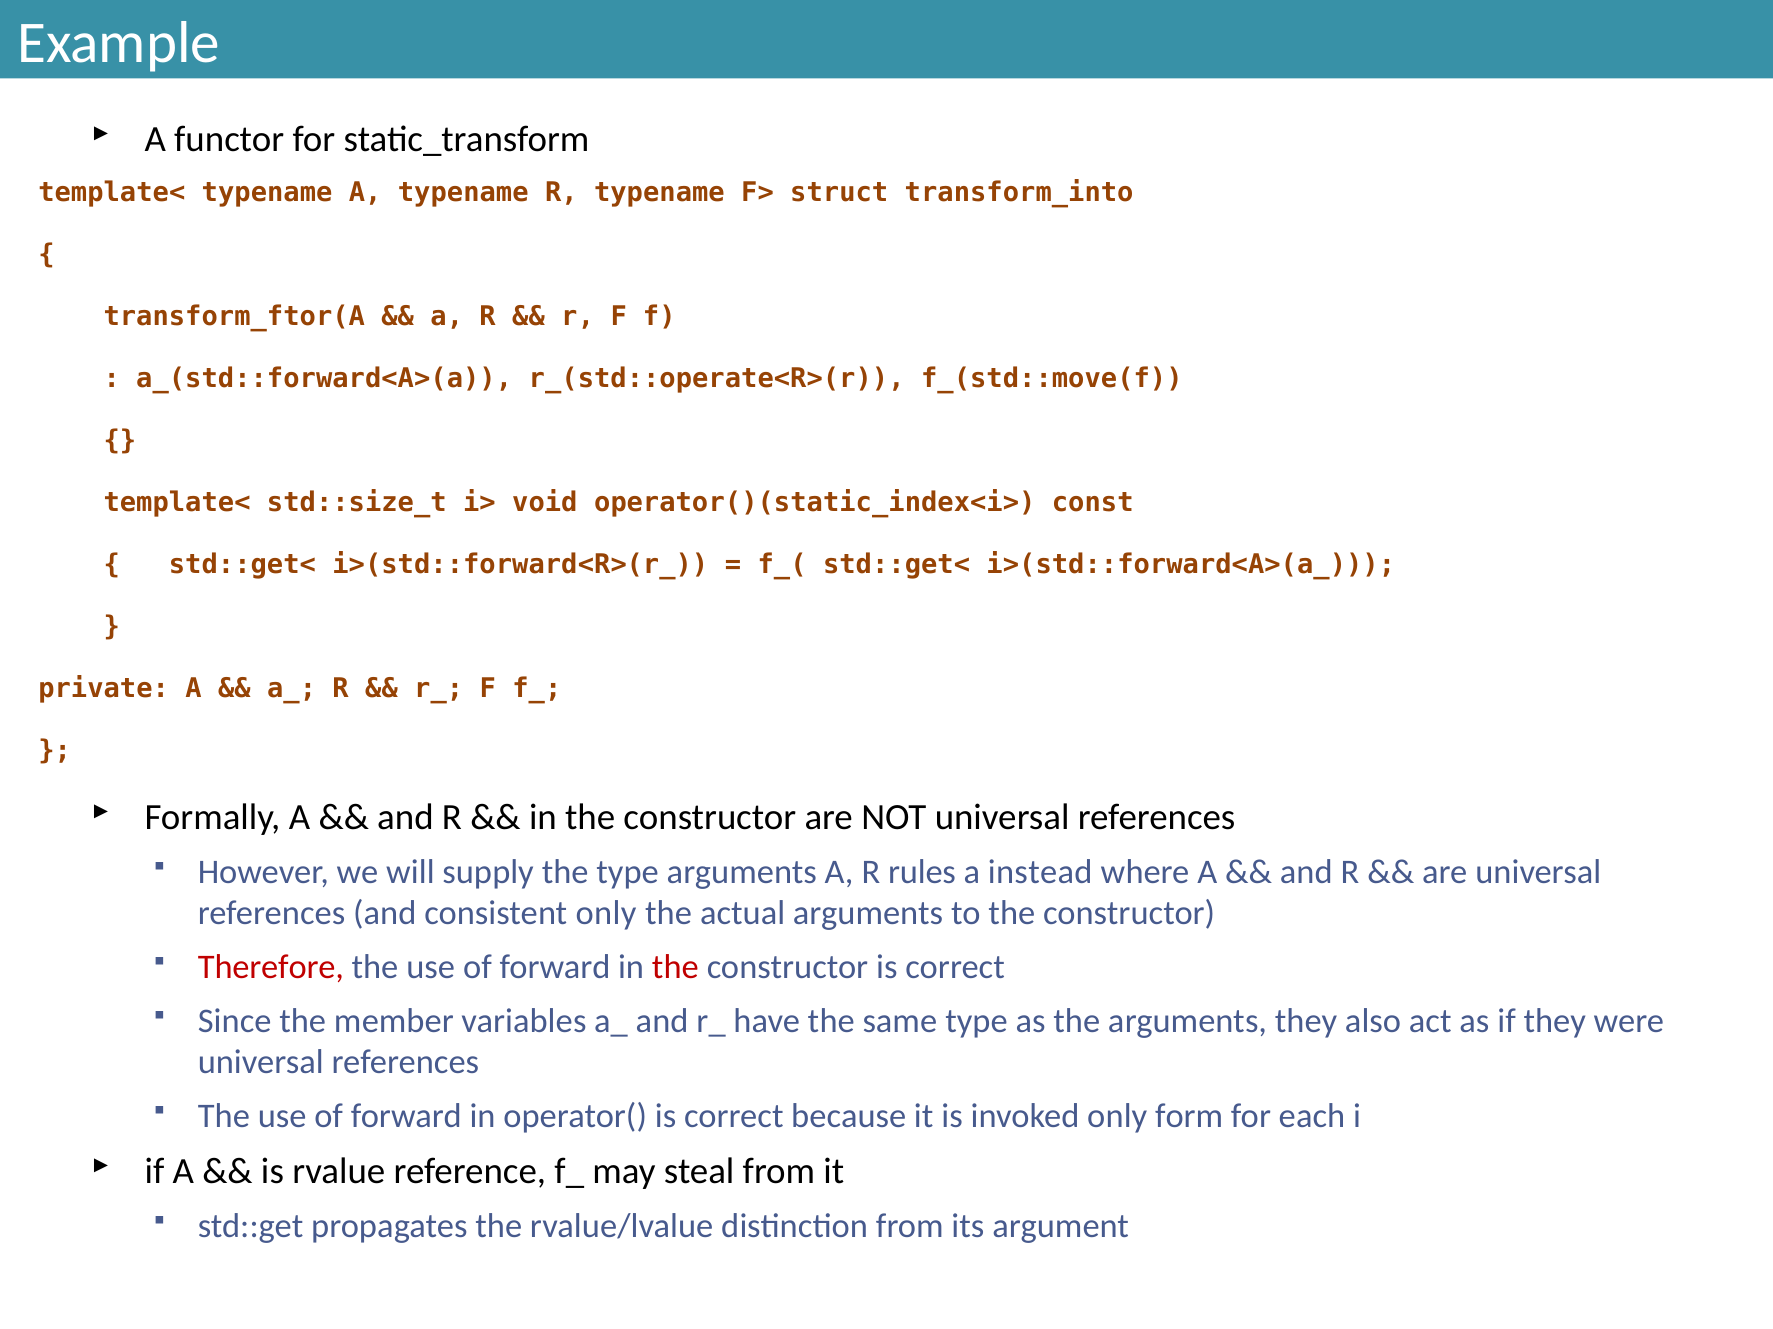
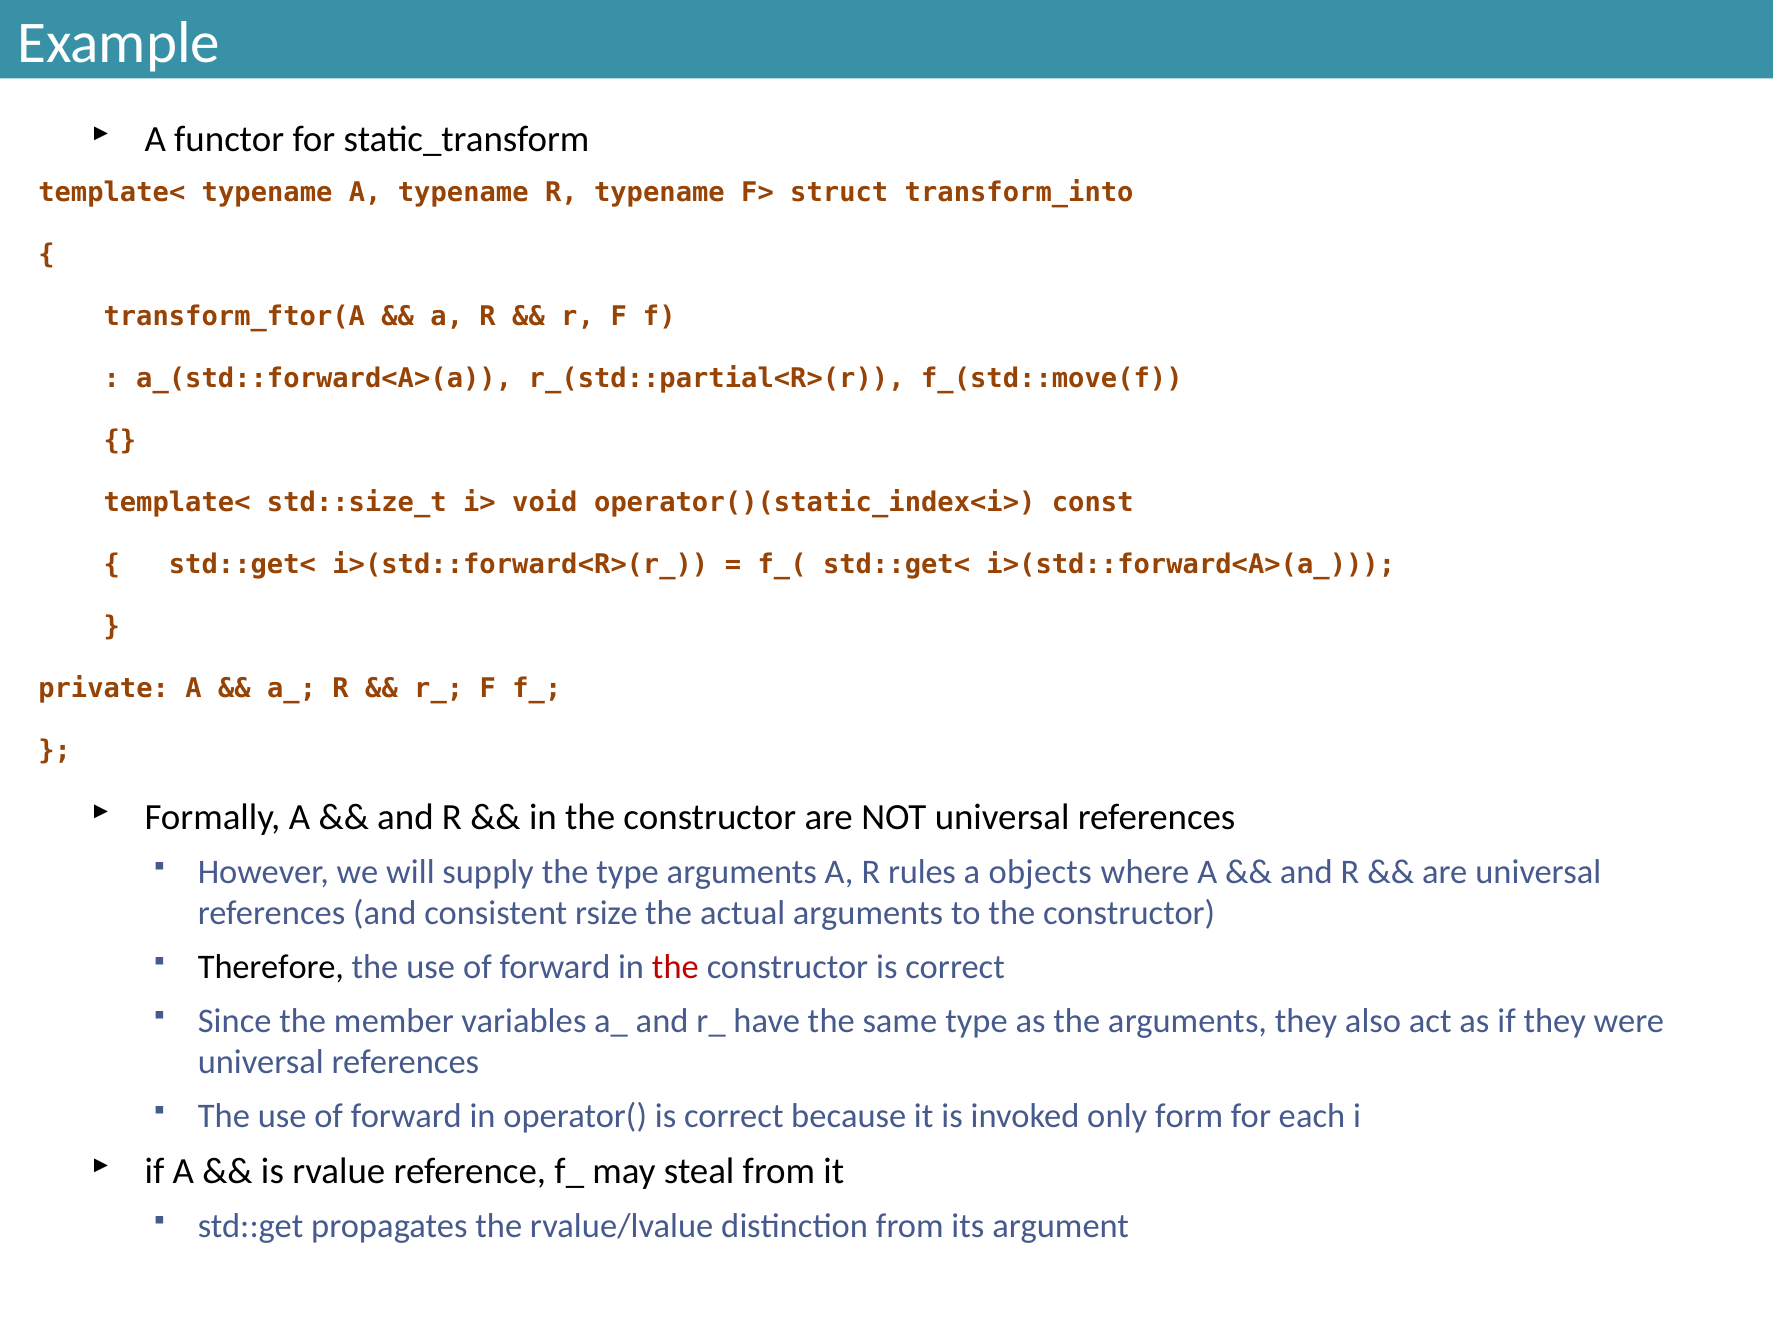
r_(std::operate<R>(r: r_(std::operate<R>(r -> r_(std::partial<R>(r (717, 379)
instead: instead -> objects (1040, 873)
consistent only: only -> rsize (606, 914)
Therefore colour: red -> black (271, 968)
